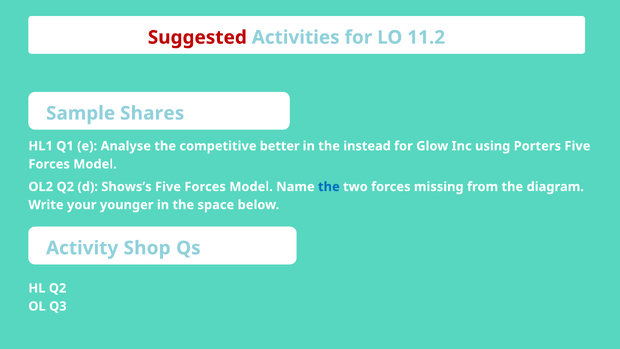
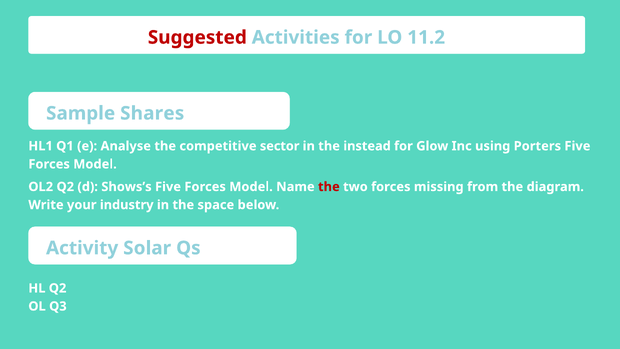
better: better -> sector (280, 146)
the colour: blue -> red (329, 187)
younger: younger -> industry (127, 205)
Shop: Shop -> Solar (147, 248)
